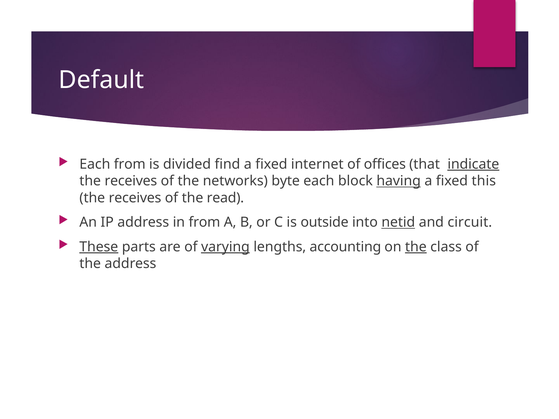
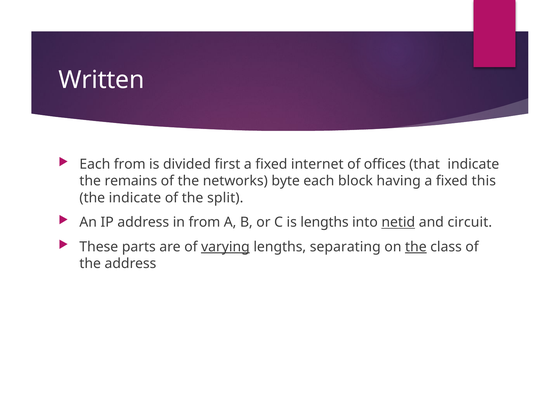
Default: Default -> Written (101, 80)
find: find -> first (227, 164)
indicate underline: present -> none (473, 164)
receives: receives -> remains (131, 181)
having underline: present -> none (399, 181)
receives: receives -> indicate (135, 198)
read: read -> split (225, 198)
is outside: outside -> lengths (325, 222)
These underline: present -> none (99, 247)
accounting: accounting -> separating (345, 247)
